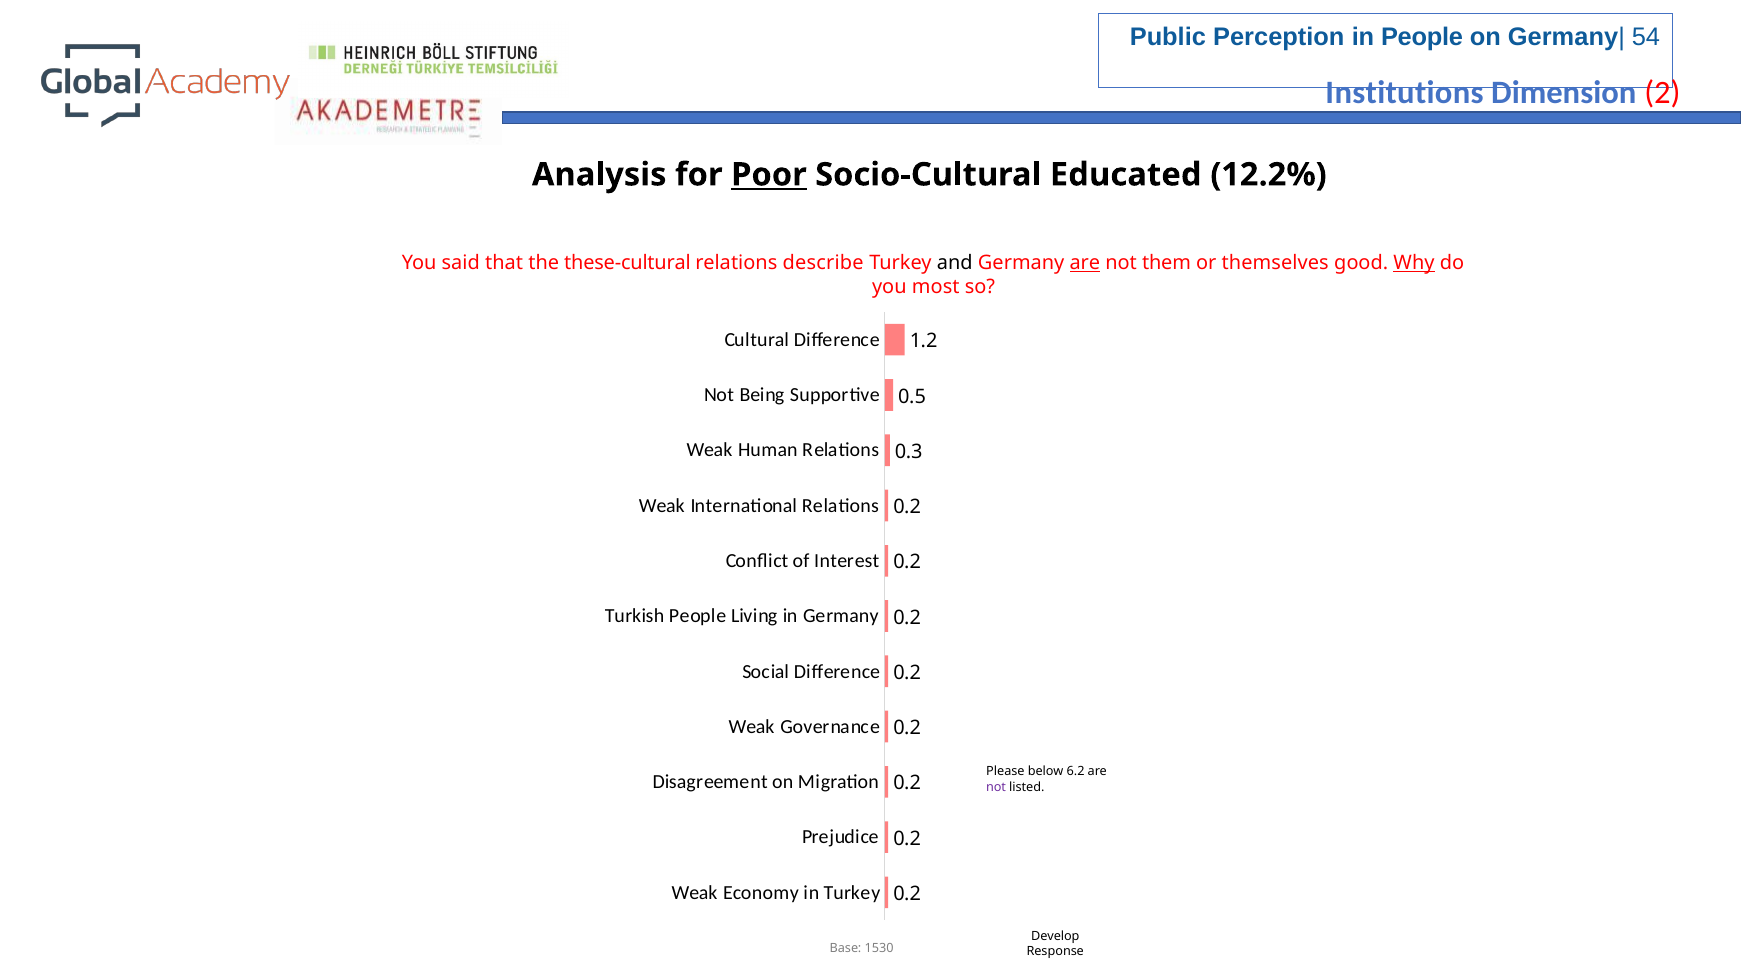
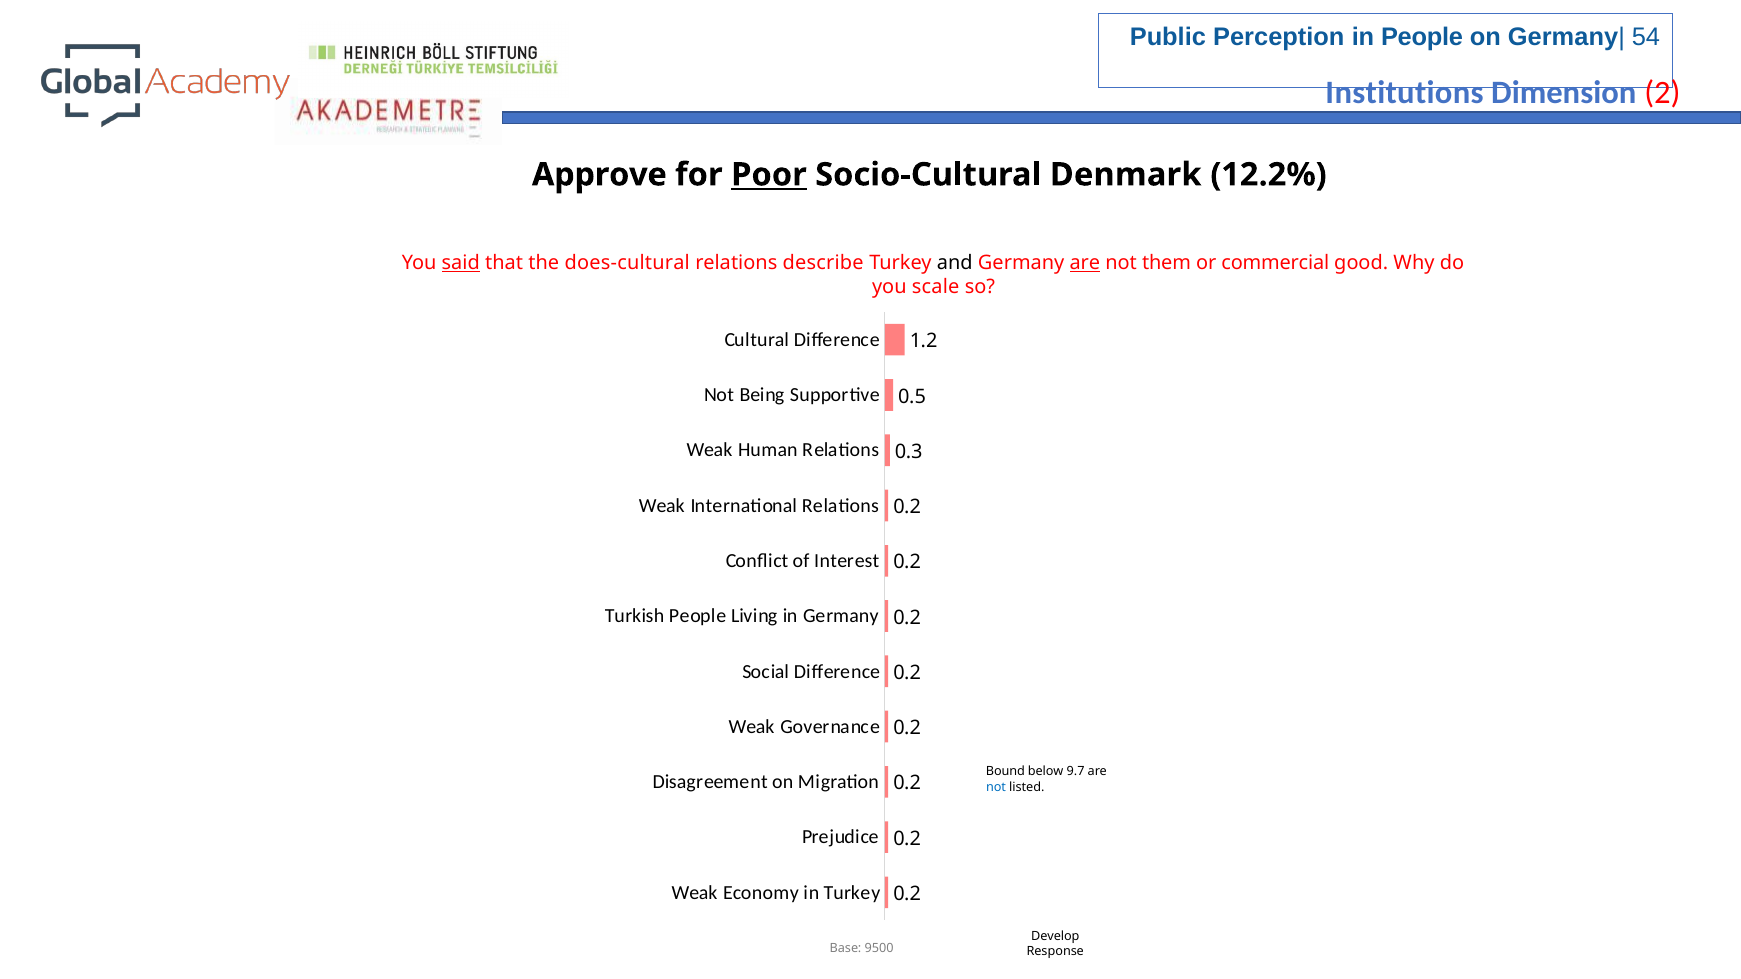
Analysis: Analysis -> Approve (599, 175)
Educated: Educated -> Denmark (1126, 175)
said underline: none -> present (461, 263)
these-cultural: these-cultural -> does-cultural (627, 263)
themselves: themselves -> commercial (1275, 263)
Why underline: present -> none (1414, 263)
most: most -> scale (936, 287)
Please: Please -> Bound (1005, 772)
6.2: 6.2 -> 9.7 (1076, 772)
not colour: purple -> blue (996, 787)
1530: 1530 -> 9500 (879, 949)
